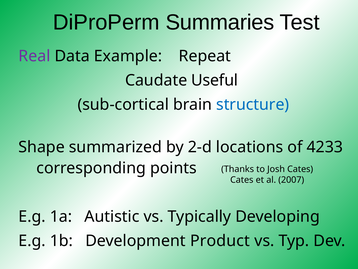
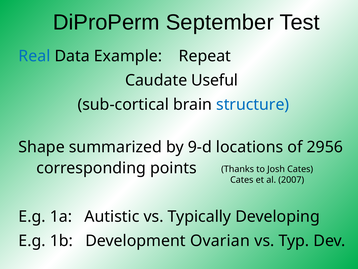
Summaries: Summaries -> September (220, 22)
Real colour: purple -> blue (34, 56)
2-d: 2-d -> 9-d (200, 147)
4233: 4233 -> 2956 (325, 147)
Product: Product -> Ovarian (220, 240)
